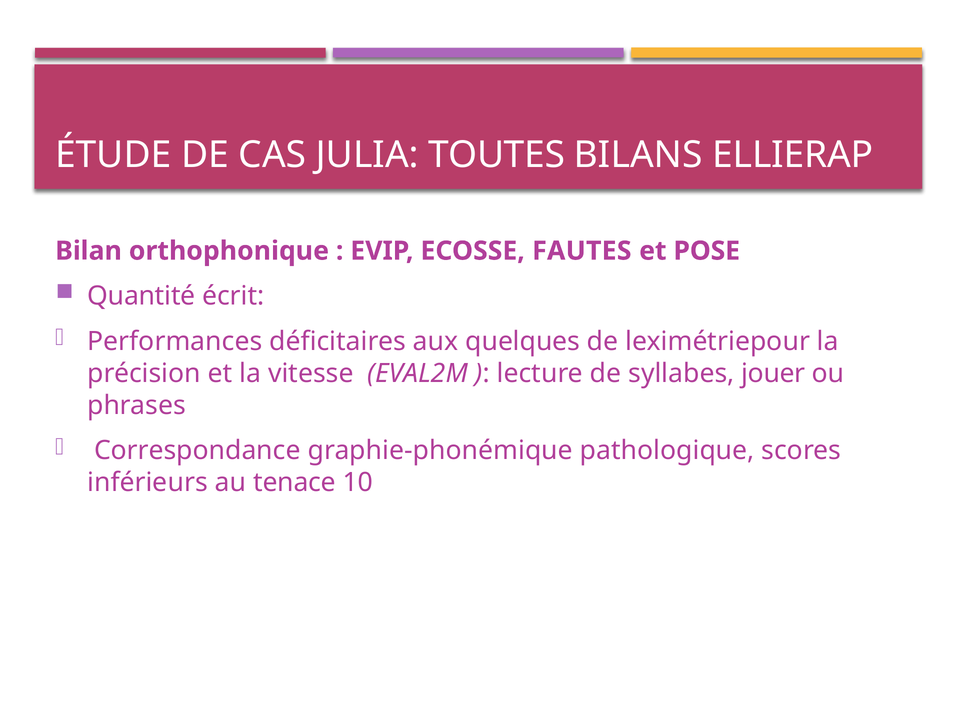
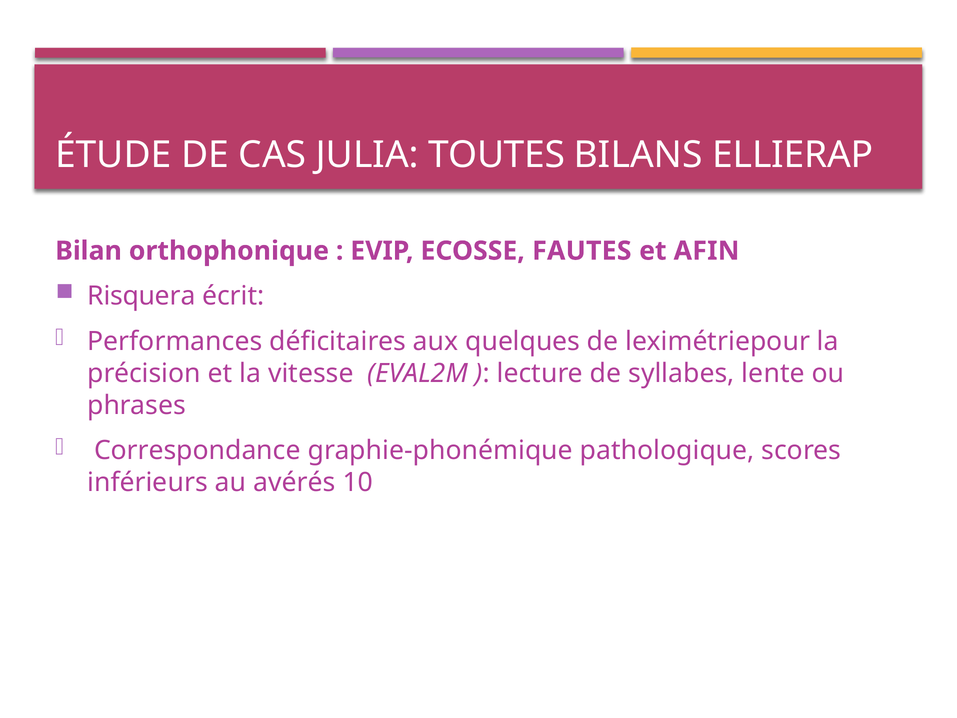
POSE: POSE -> AFIN (707, 251)
Quantité: Quantité -> Risquera (141, 296)
jouer: jouer -> lente (773, 373)
tenace: tenace -> avérés (294, 482)
